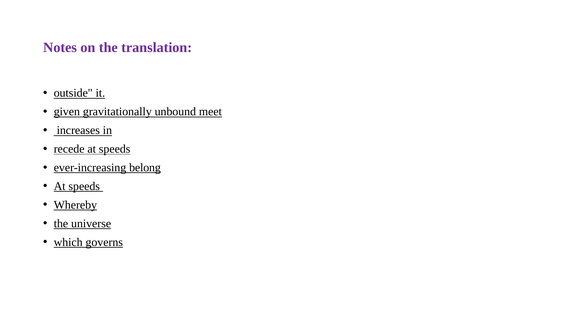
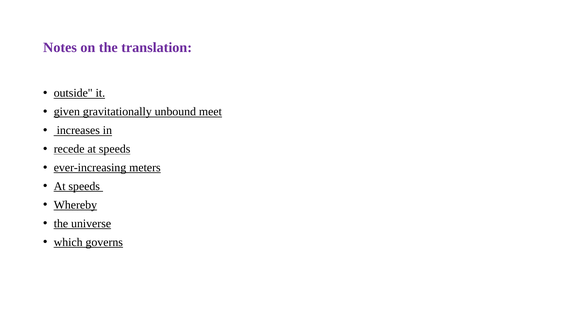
belong: belong -> meters (145, 168)
